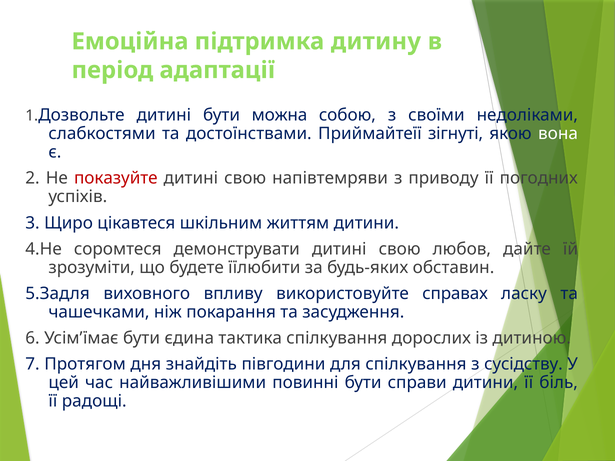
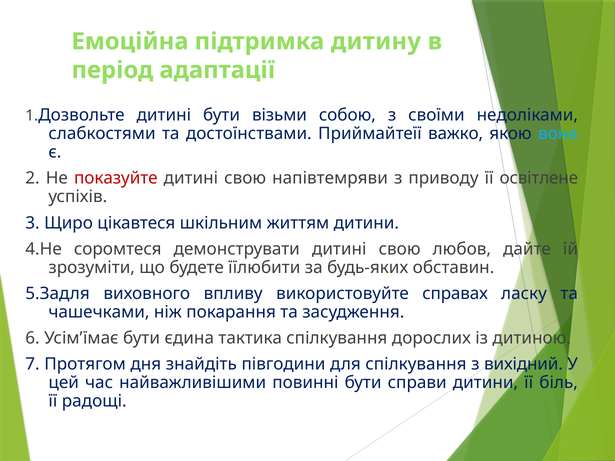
можна: можна -> візьми (279, 115)
зігнуті: зігнуті -> важко (456, 134)
вона colour: white -> light blue (558, 134)
погодних: погодних -> освітлене (539, 178)
сусідству: сусідству -> вихідний (523, 364)
